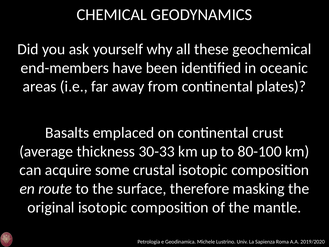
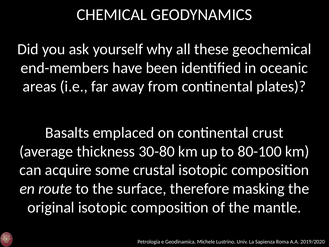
30-33: 30-33 -> 30-80 (157, 151)
